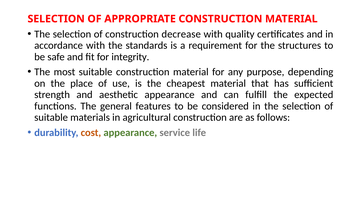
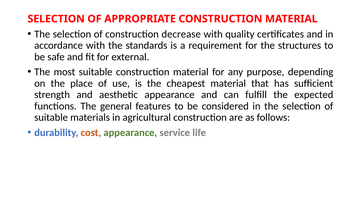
integrity: integrity -> external (130, 57)
